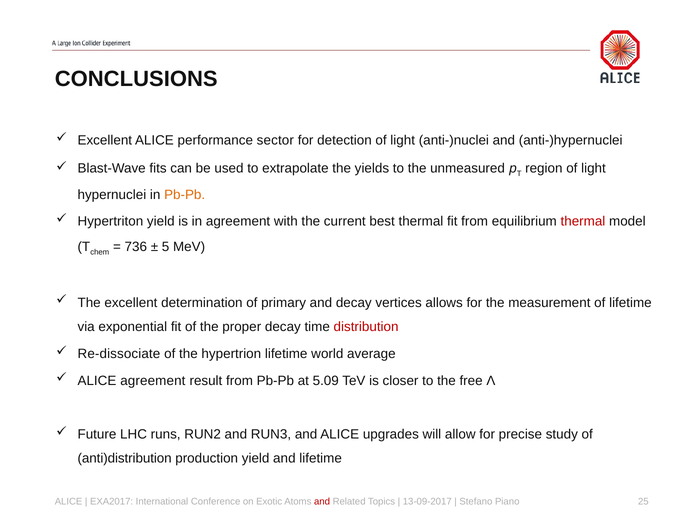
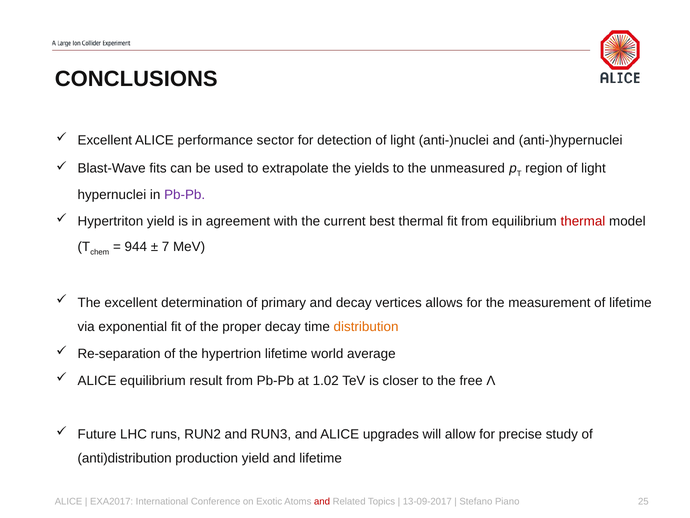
Pb-Pb colour: orange -> purple (185, 194)
736: 736 -> 944 (136, 247)
5: 5 -> 7 (166, 247)
distribution colour: red -> orange (366, 327)
Re-dissociate: Re-dissociate -> Re-separation (119, 353)
ALICE agreement: agreement -> equilibrium (153, 380)
5.09: 5.09 -> 1.02 (326, 380)
